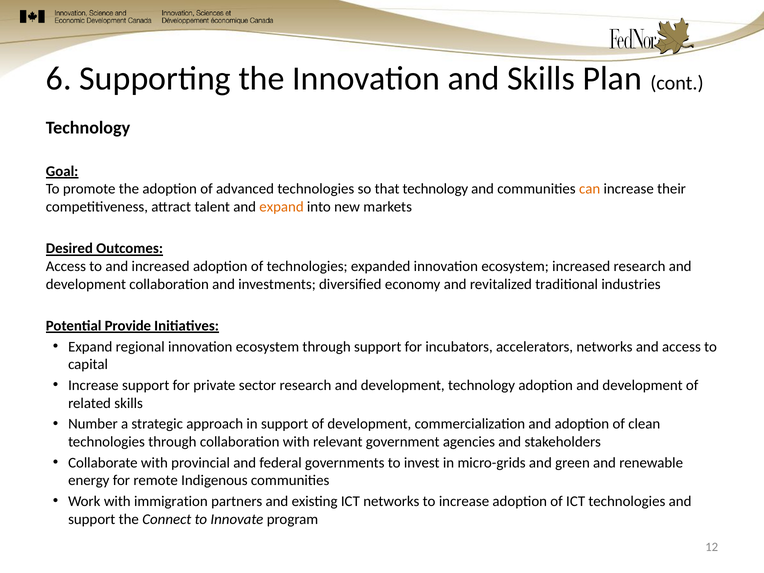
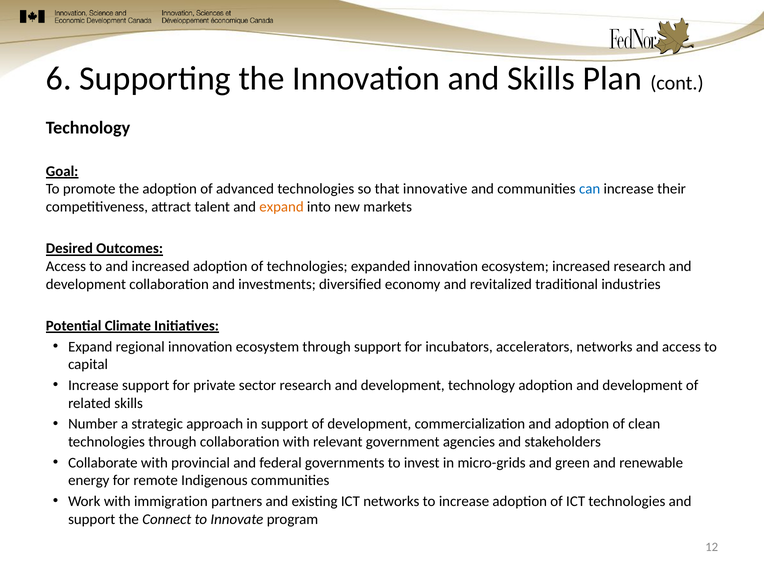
that technology: technology -> innovative (435, 189)
can colour: orange -> blue (590, 189)
Provide: Provide -> Climate (128, 326)
